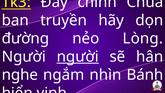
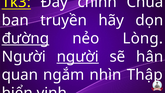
đường underline: none -> present (25, 38)
nghe: nghe -> quan (20, 75)
Bánh: Bánh -> Thập (145, 75)
